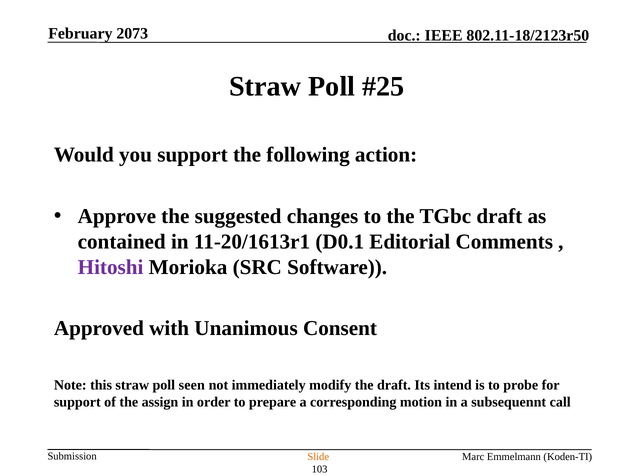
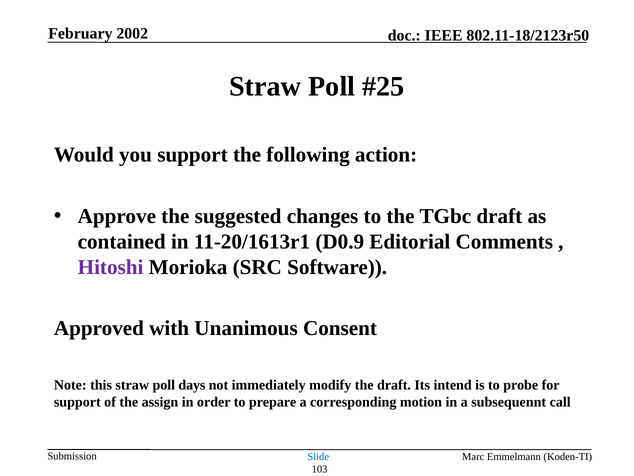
2073: 2073 -> 2002 (132, 34)
D0.1: D0.1 -> D0.9 (340, 241)
seen: seen -> days (192, 385)
Slide colour: orange -> blue (318, 456)
